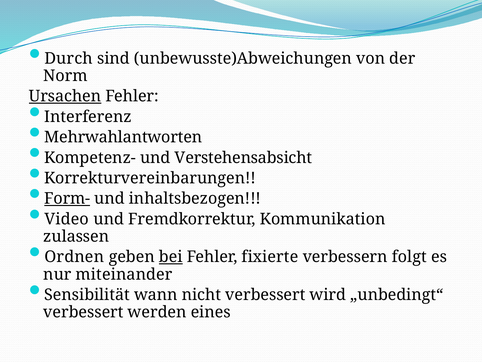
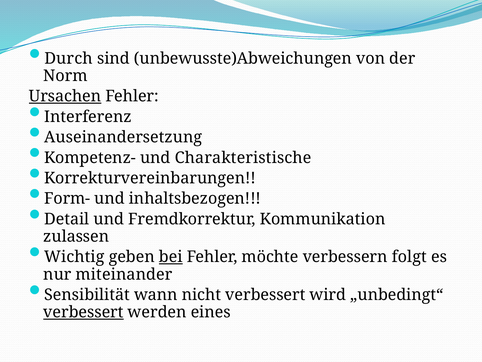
Mehrwahlantworten: Mehrwahlantworten -> Auseinandersetzung (123, 137)
Verstehensabsicht: Verstehensabsicht -> Charakteristische (243, 157)
Form- underline: present -> none (67, 198)
Video: Video -> Detail (67, 219)
Ordnen: Ordnen -> Wichtig (74, 257)
fixierte: fixierte -> möchte (270, 257)
verbessert underline: none -> present (83, 312)
